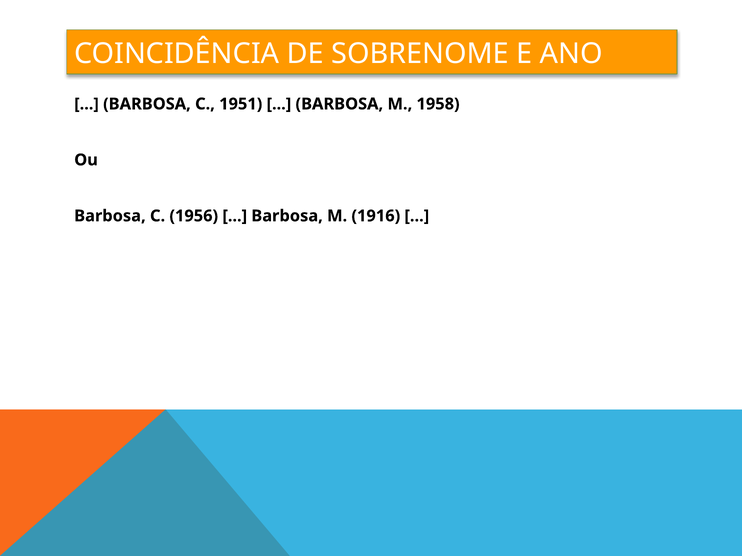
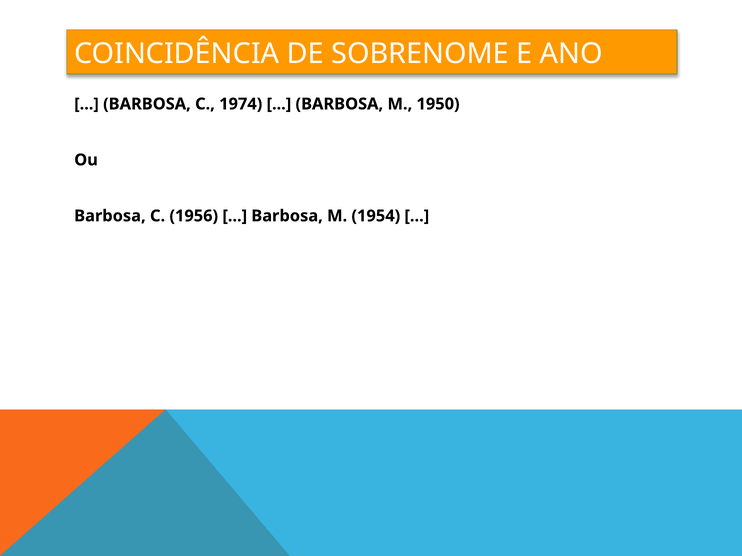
1951: 1951 -> 1974 (241, 104)
1958: 1958 -> 1950 (438, 104)
1916: 1916 -> 1954 (376, 216)
